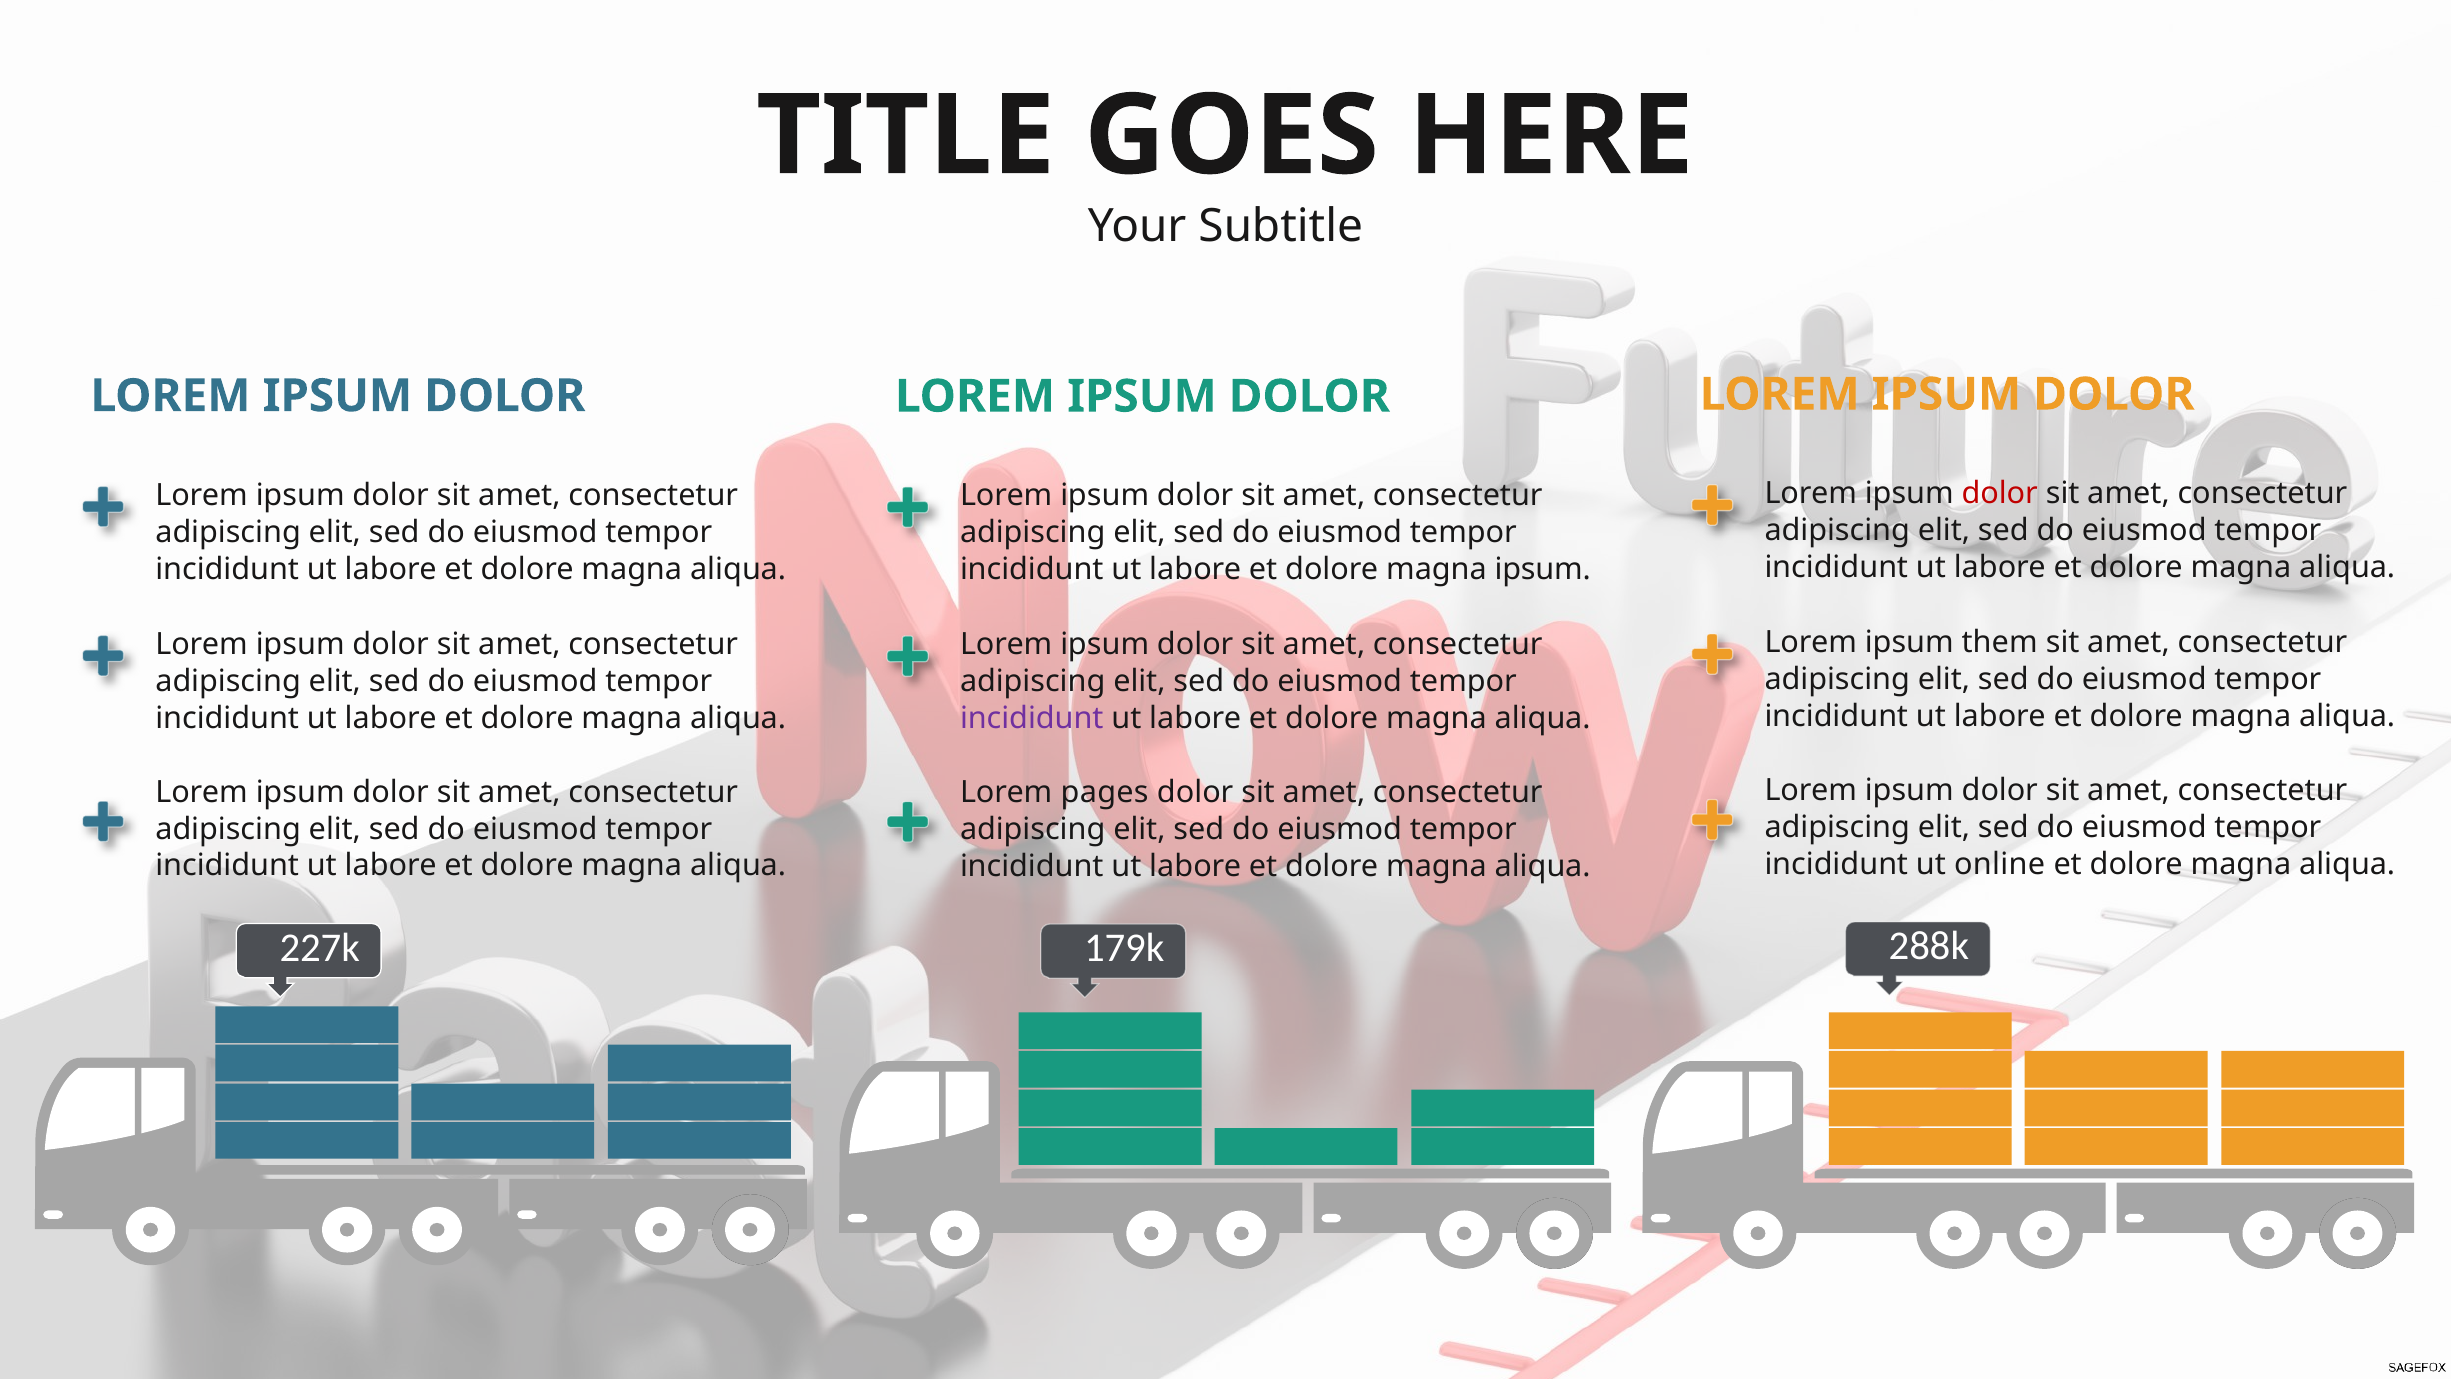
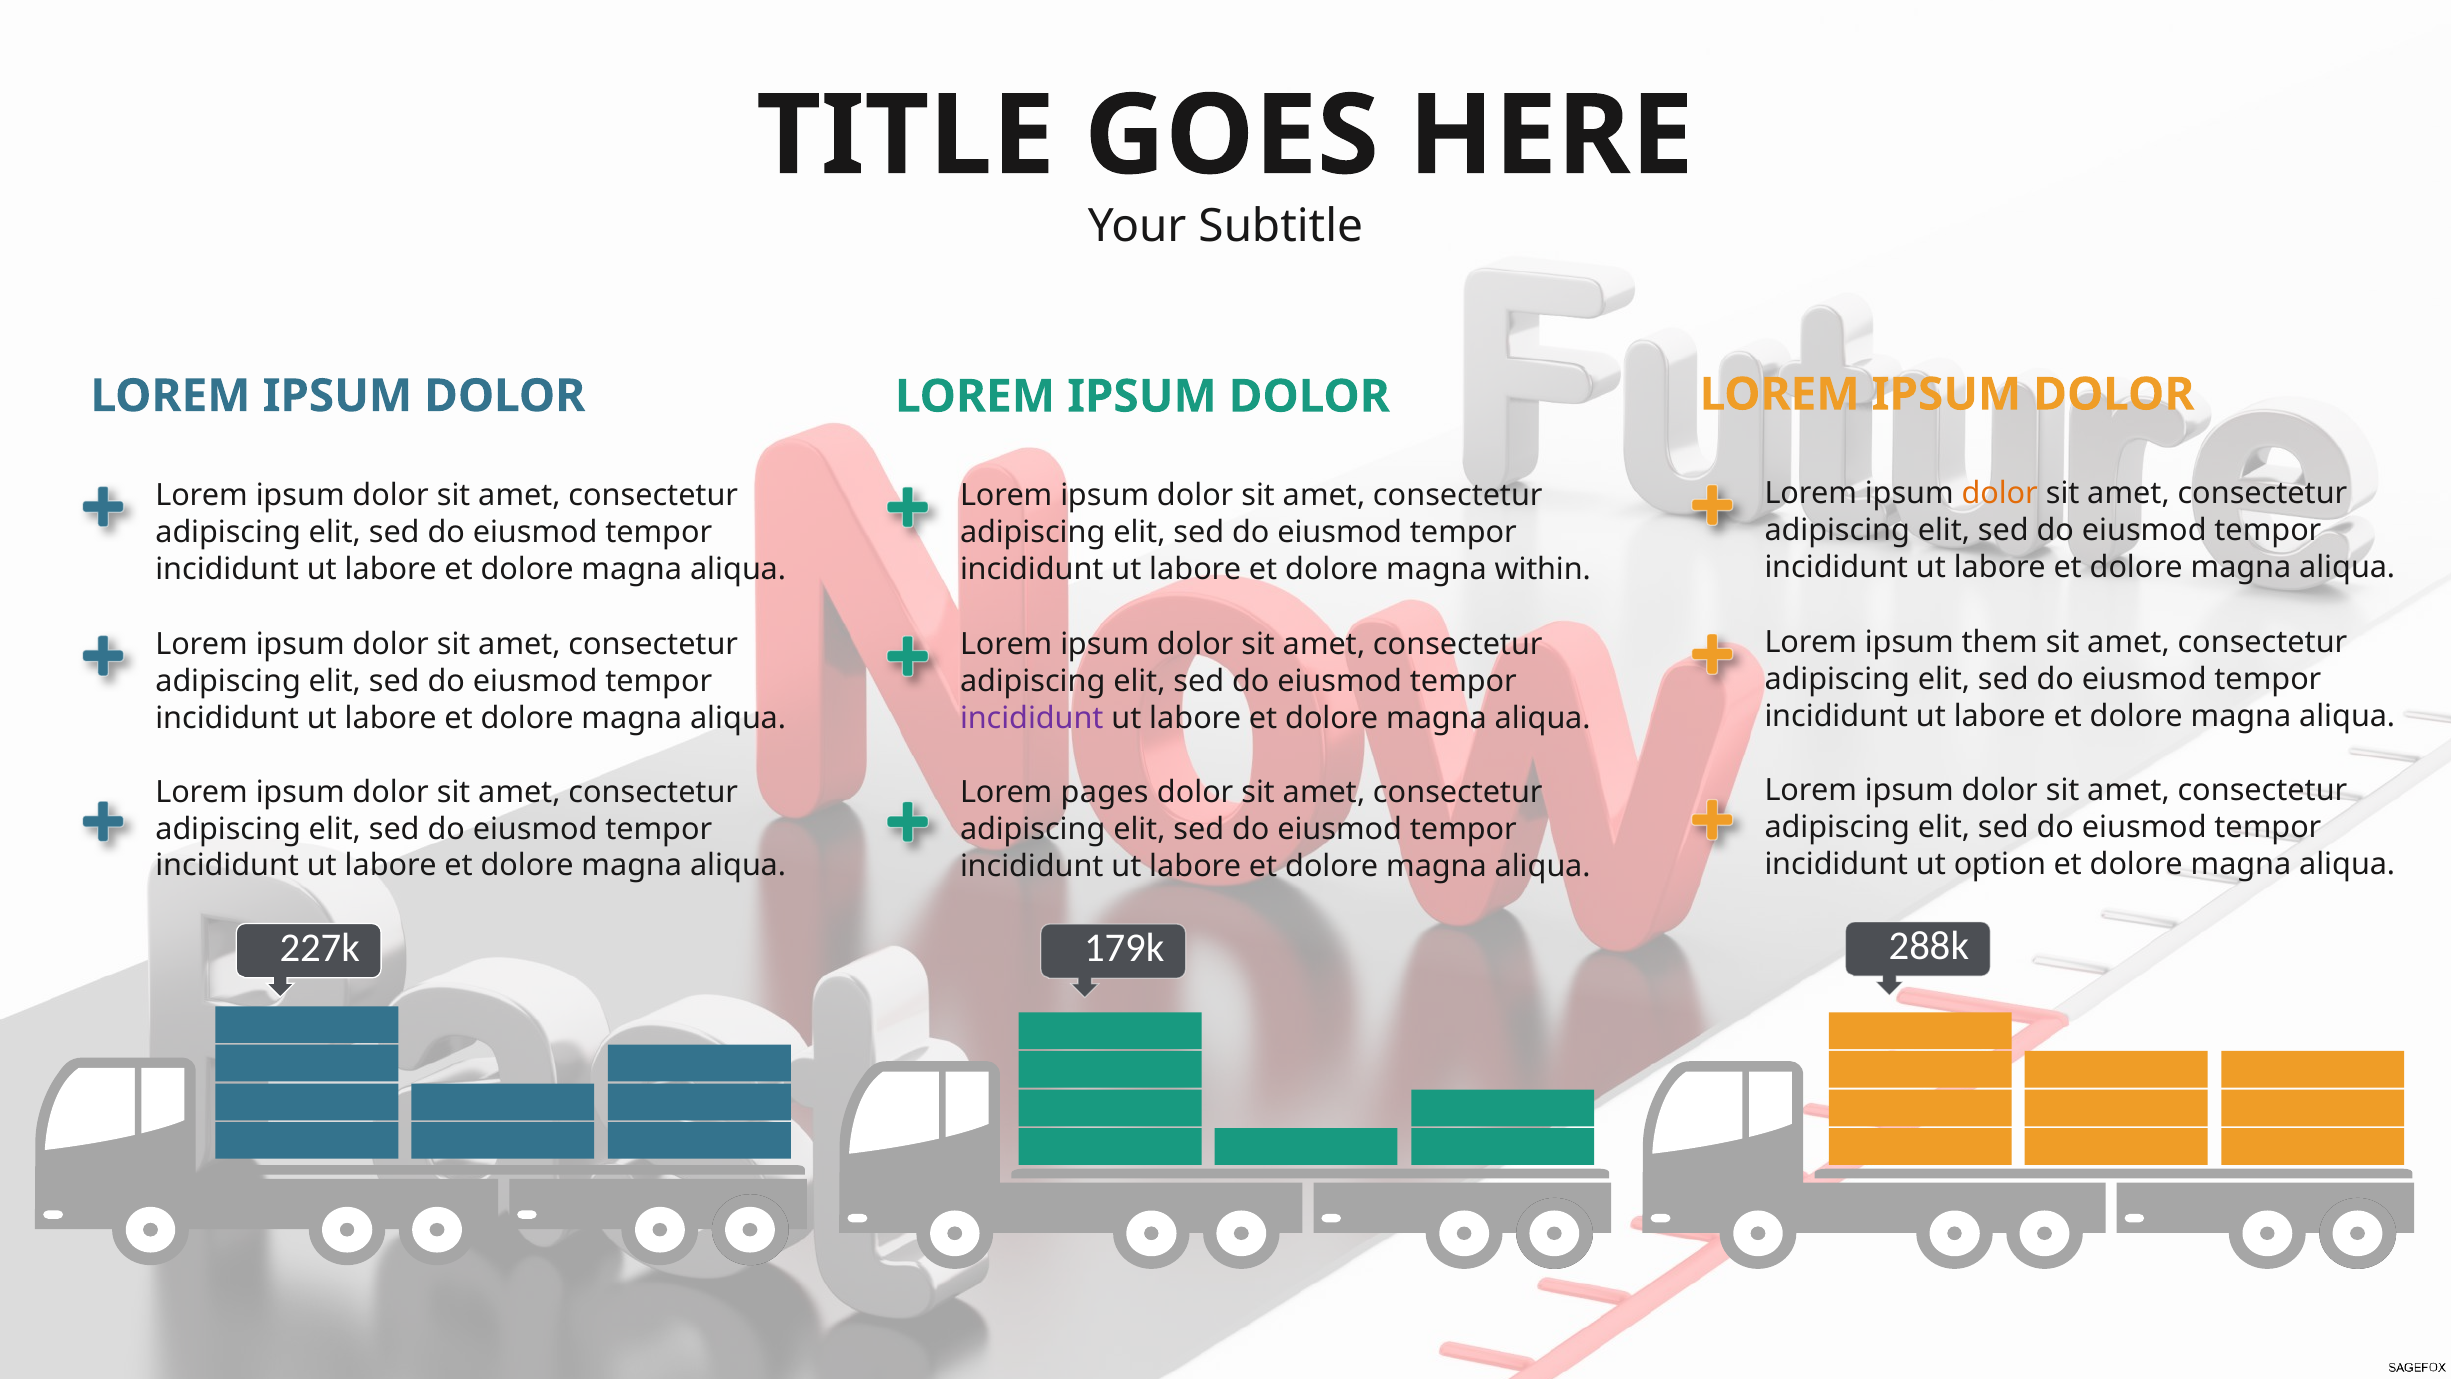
dolor colour: red -> orange (2000, 494)
magna ipsum: ipsum -> within (1543, 569)
online: online -> option (2000, 864)
